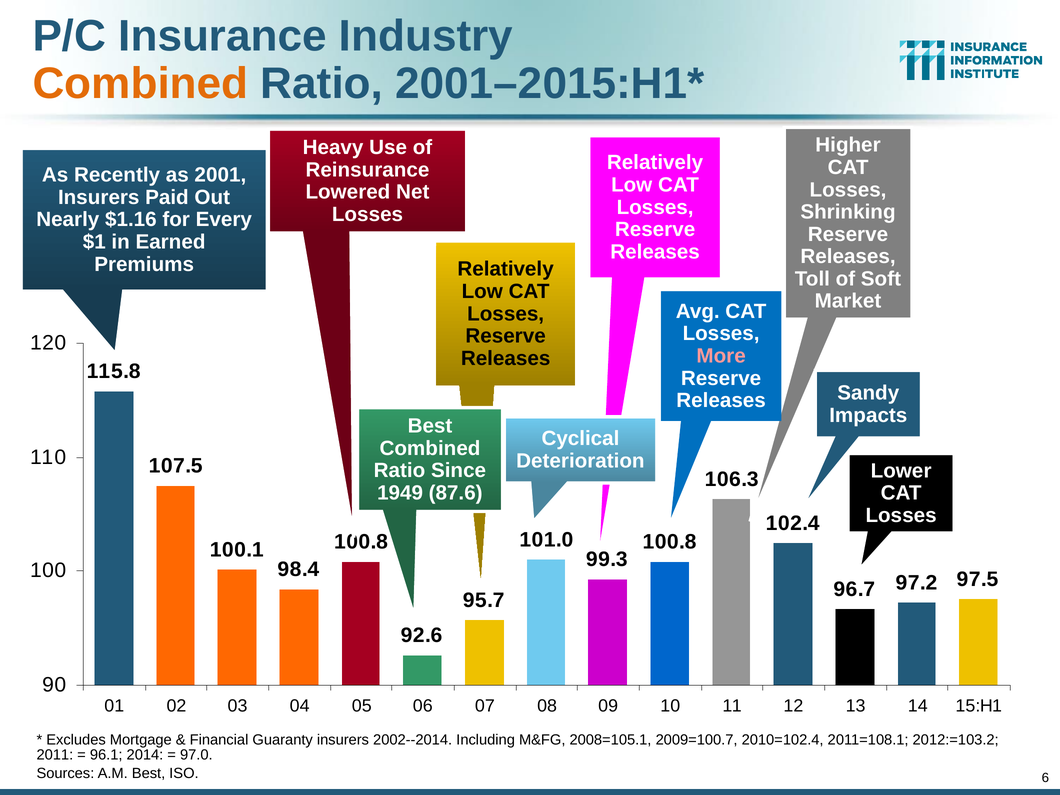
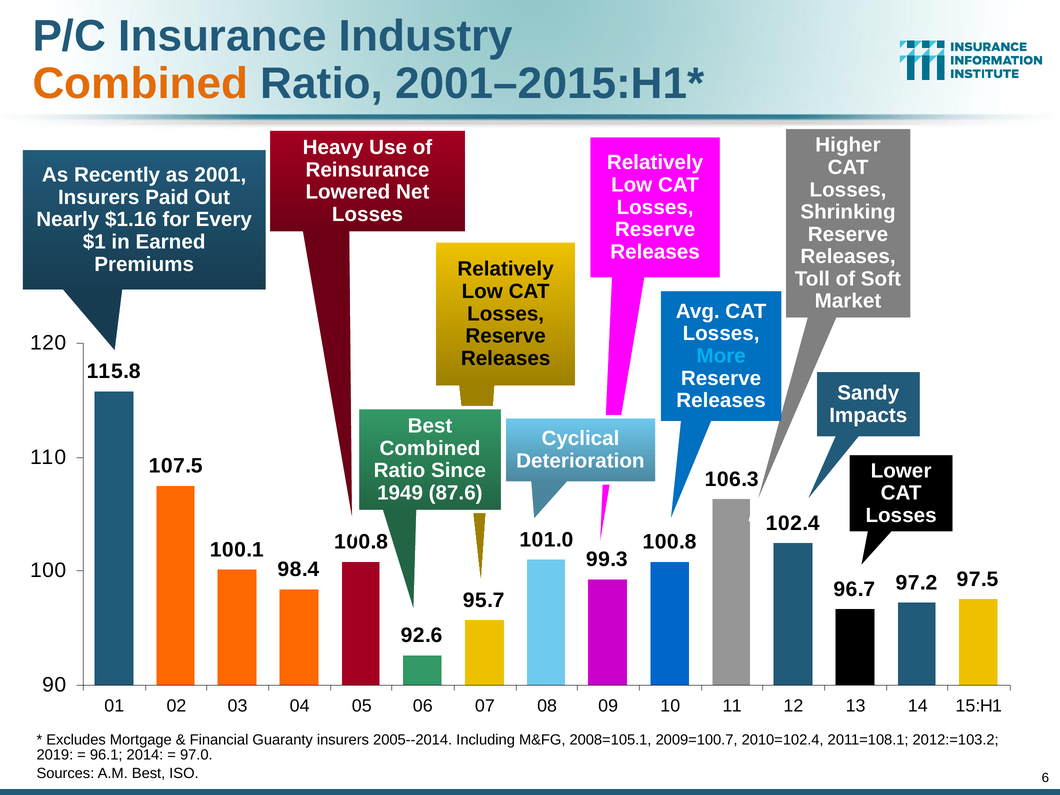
More colour: pink -> light blue (721, 356)
2002--2014: 2002--2014 -> 2005--2014 (413, 740)
2011: 2011 -> 2019 (55, 755)
